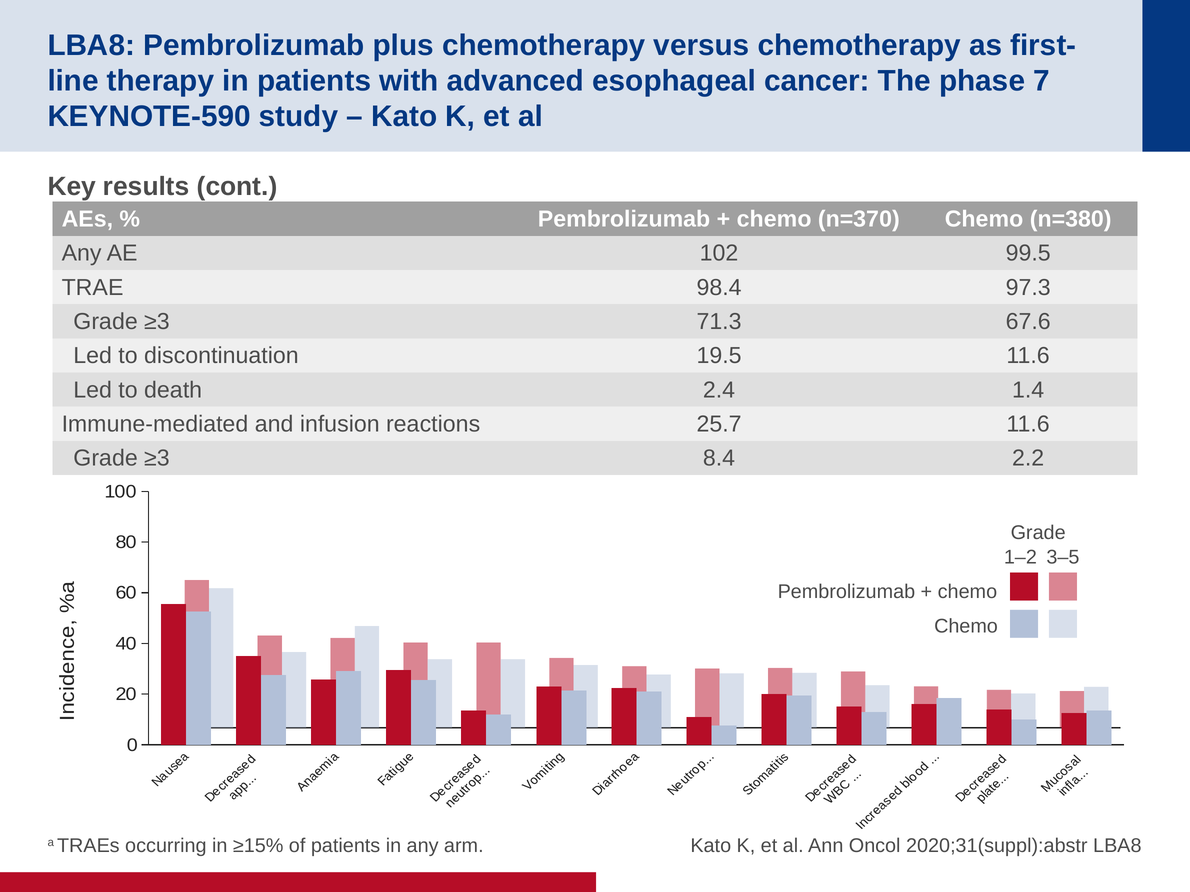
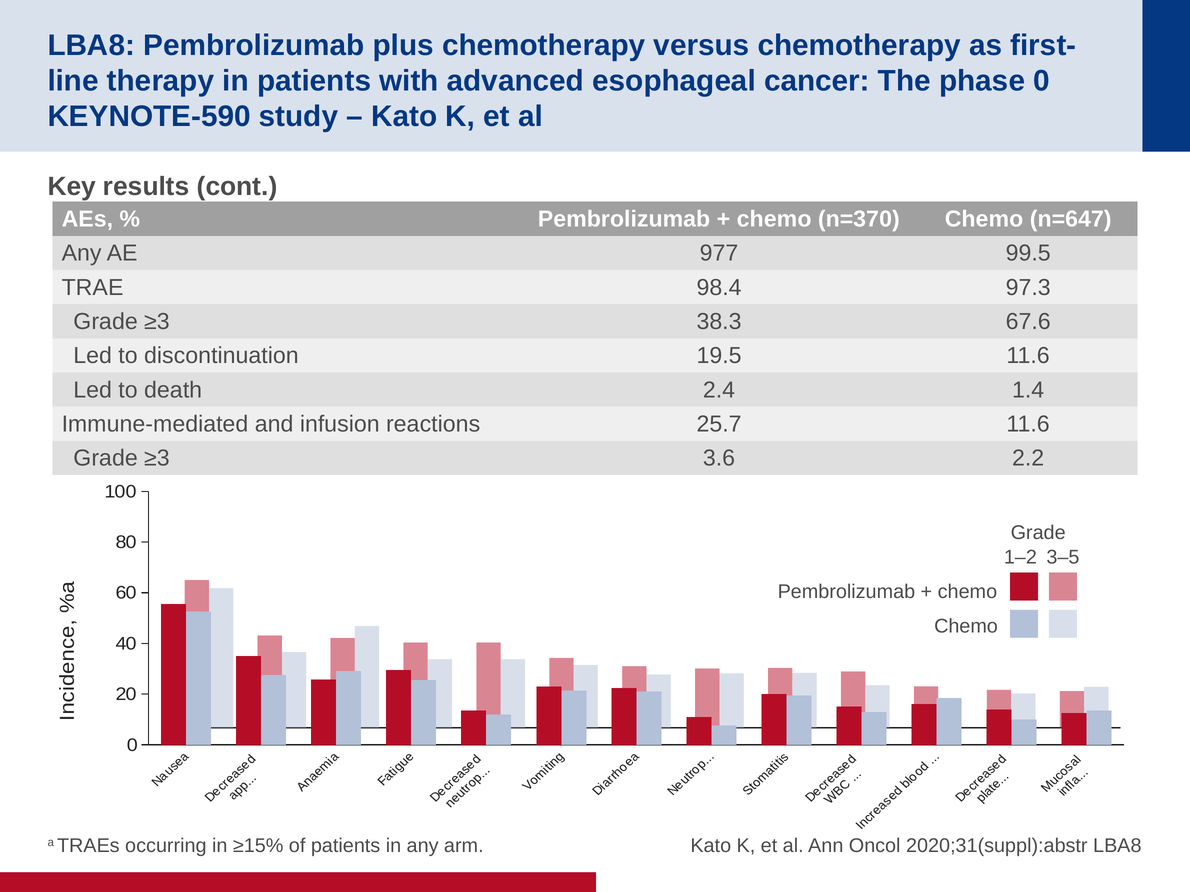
phase 7: 7 -> 0 (1042, 81)
n=380: n=380 -> n=647 (1071, 219)
102: 102 -> 977 (719, 253)
71.3: 71.3 -> 38.3 (719, 322)
8.4: 8.4 -> 3.6 (719, 459)
